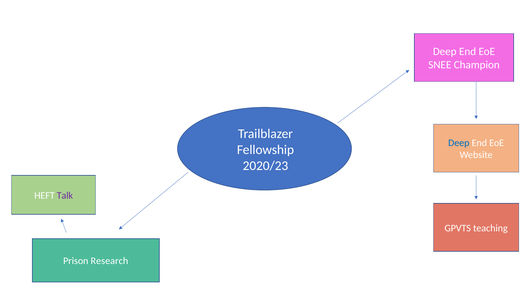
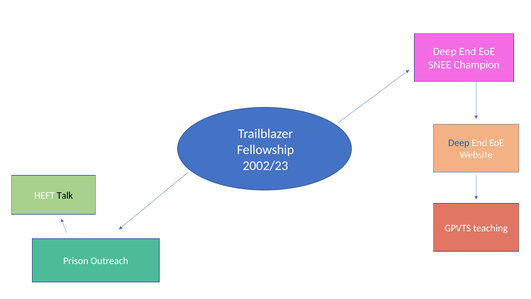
2020/23: 2020/23 -> 2002/23 (265, 166)
Talk colour: purple -> black (65, 195)
Research: Research -> Outreach (109, 261)
